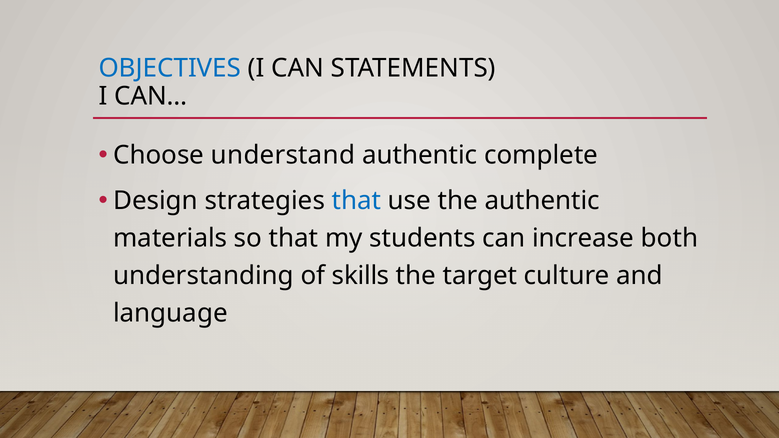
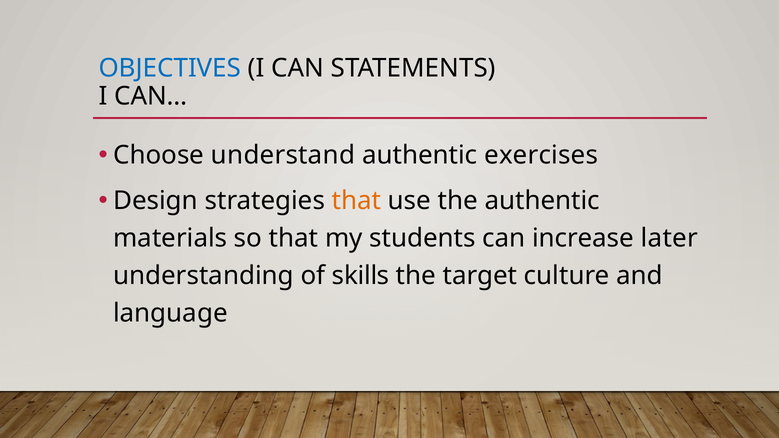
complete: complete -> exercises (541, 155)
that colour: blue -> orange (356, 201)
both: both -> later (669, 238)
